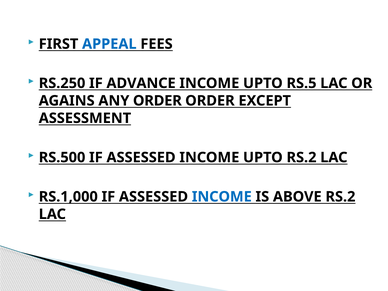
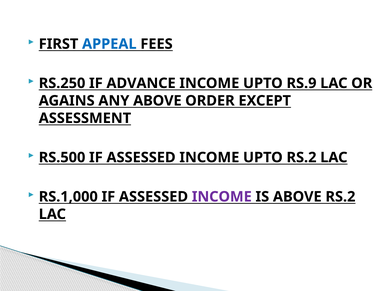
RS.5: RS.5 -> RS.9 (301, 83)
ANY ORDER: ORDER -> ABOVE (157, 101)
INCOME colour: blue -> purple (222, 197)
